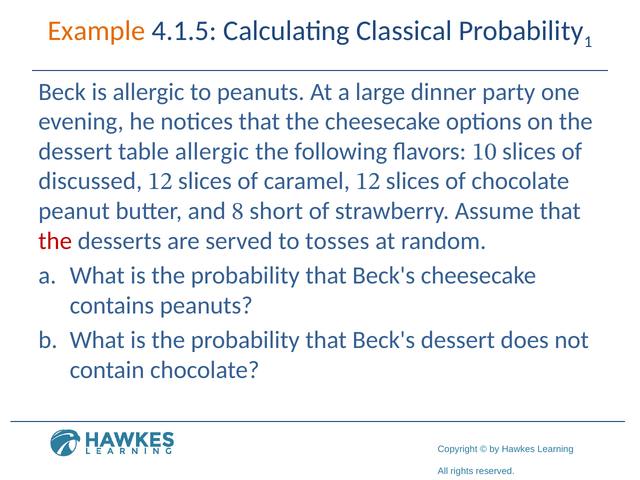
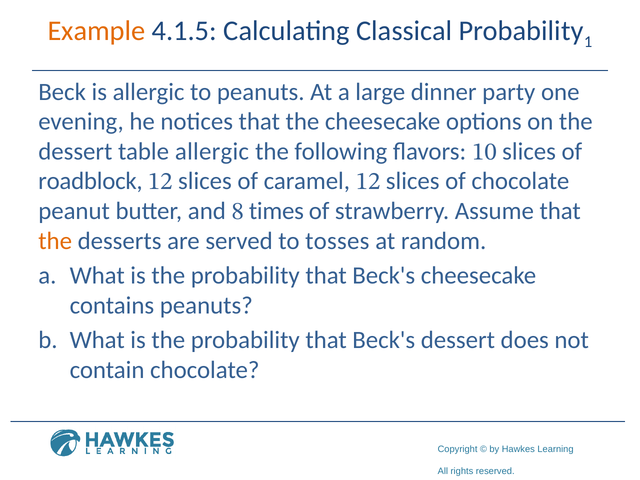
discussed: discussed -> roadblock (90, 181)
short: short -> times (276, 211)
the colour: red -> orange (55, 241)
